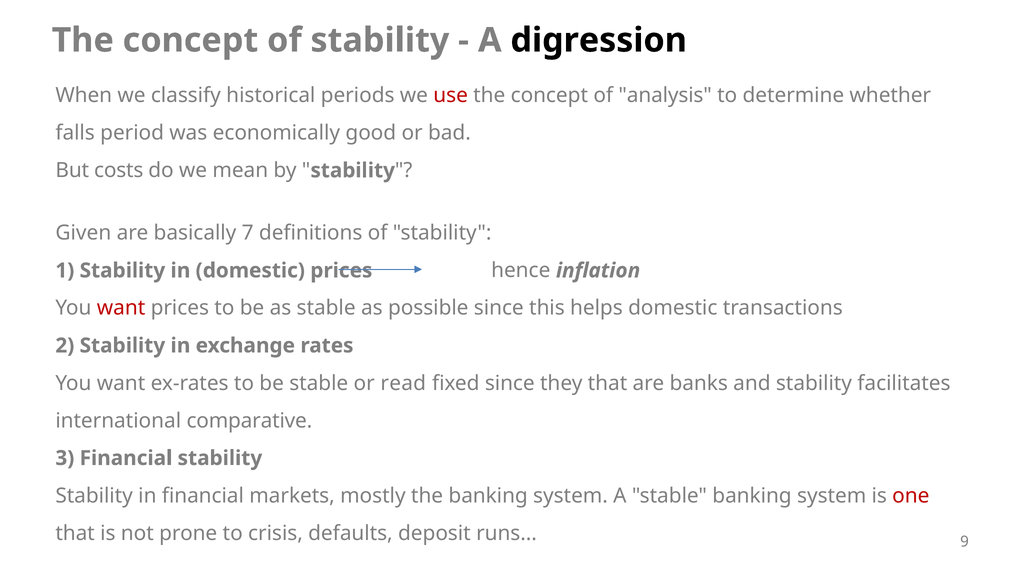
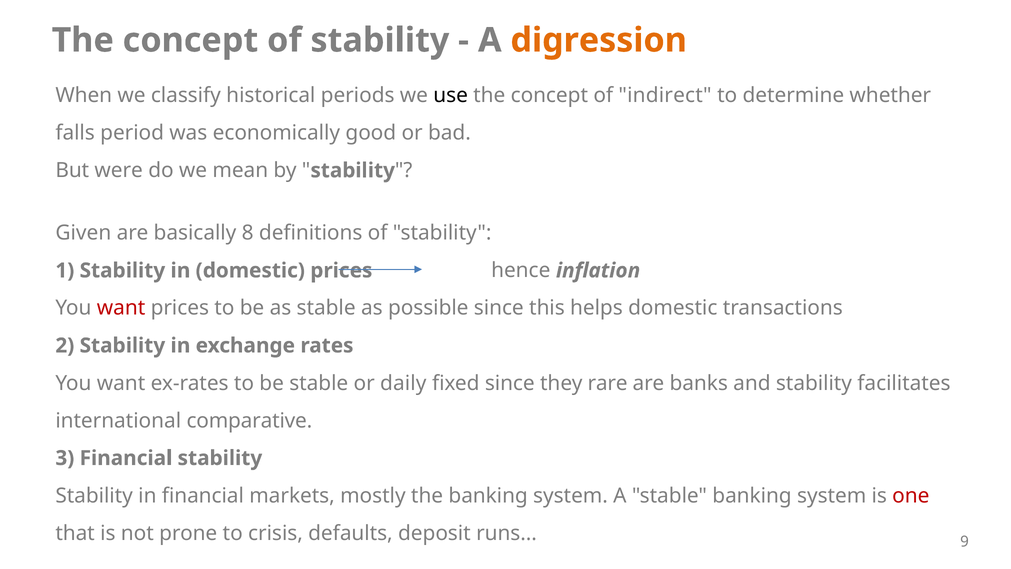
digression colour: black -> orange (599, 40)
use colour: red -> black (451, 95)
analysis: analysis -> indirect (665, 95)
costs: costs -> were (119, 170)
7: 7 -> 8 (248, 233)
read: read -> daily (403, 383)
they that: that -> rare (608, 383)
